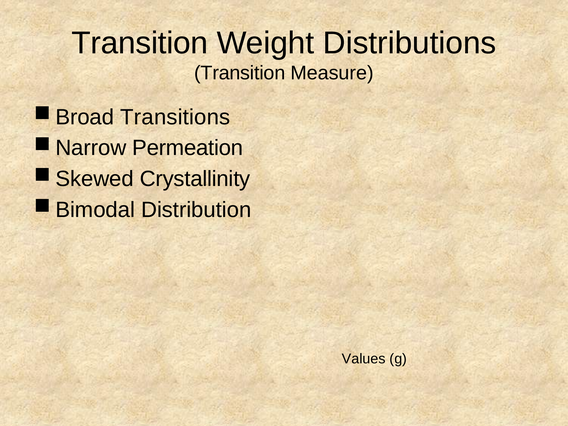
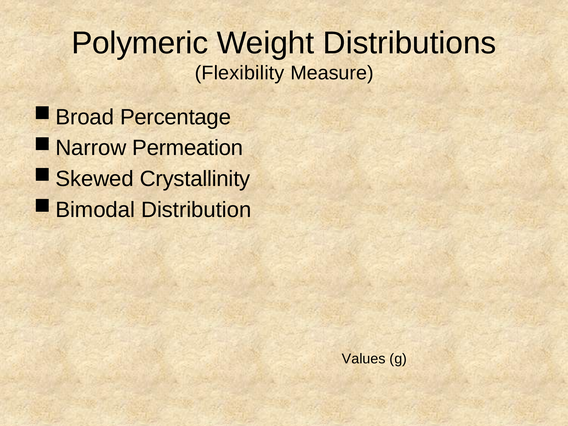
Transition: Transition -> Polymeric (140, 43)
Transition: Transition -> Flexibility (240, 73)
Transitions: Transitions -> Percentage (176, 117)
